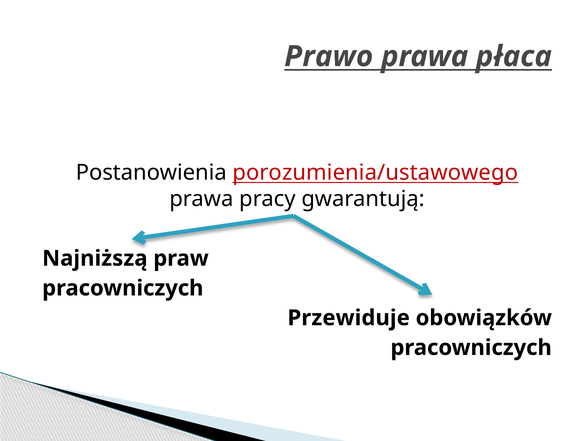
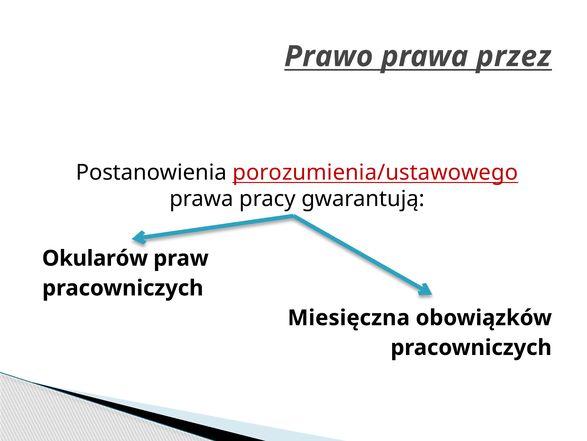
płaca: płaca -> przez (514, 56)
Najniższą: Najniższą -> Okularów (95, 258)
Przewiduje: Przewiduje -> Miesięczna (349, 317)
